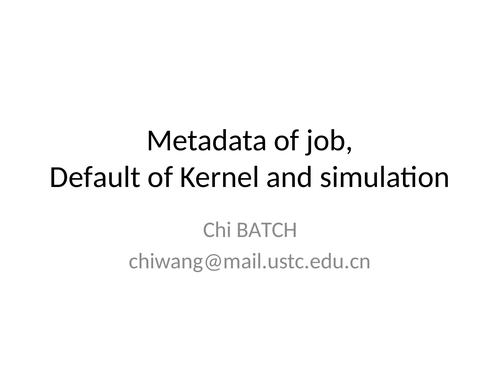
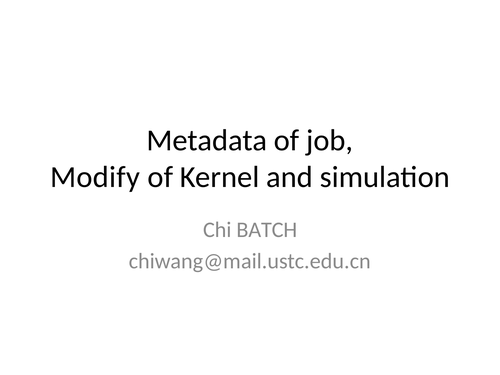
Default: Default -> Modify (95, 177)
